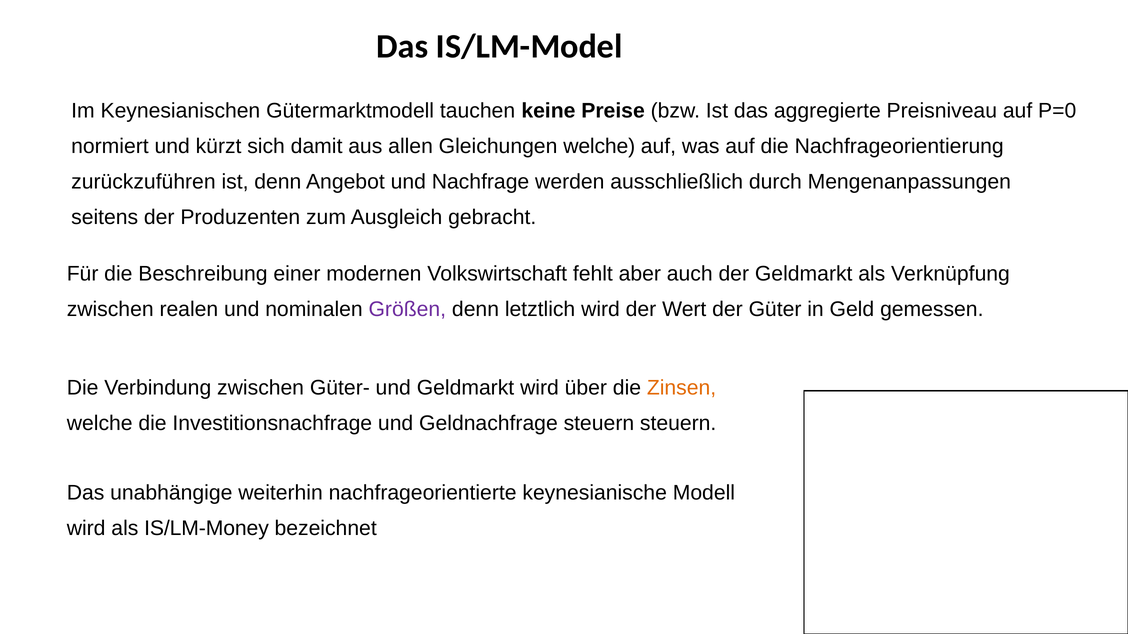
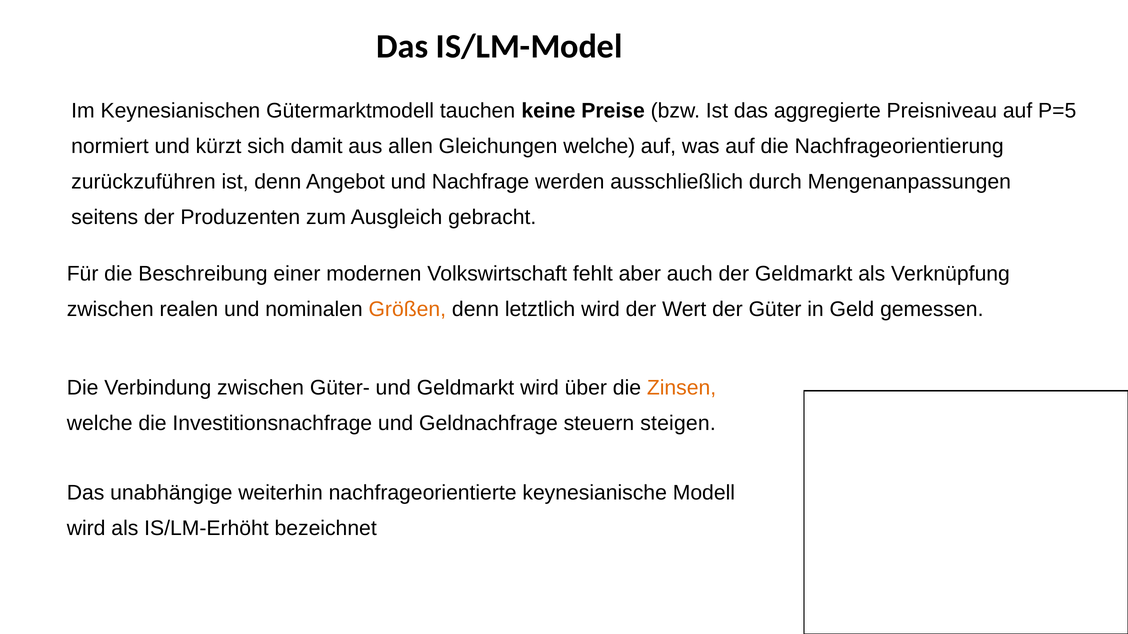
P=0: P=0 -> P=5 (1057, 111)
Größen colour: purple -> orange (407, 309)
steuern steuern: steuern -> steigen (678, 424)
IS/LM-Money: IS/LM-Money -> IS/LM-Erhöht (206, 528)
